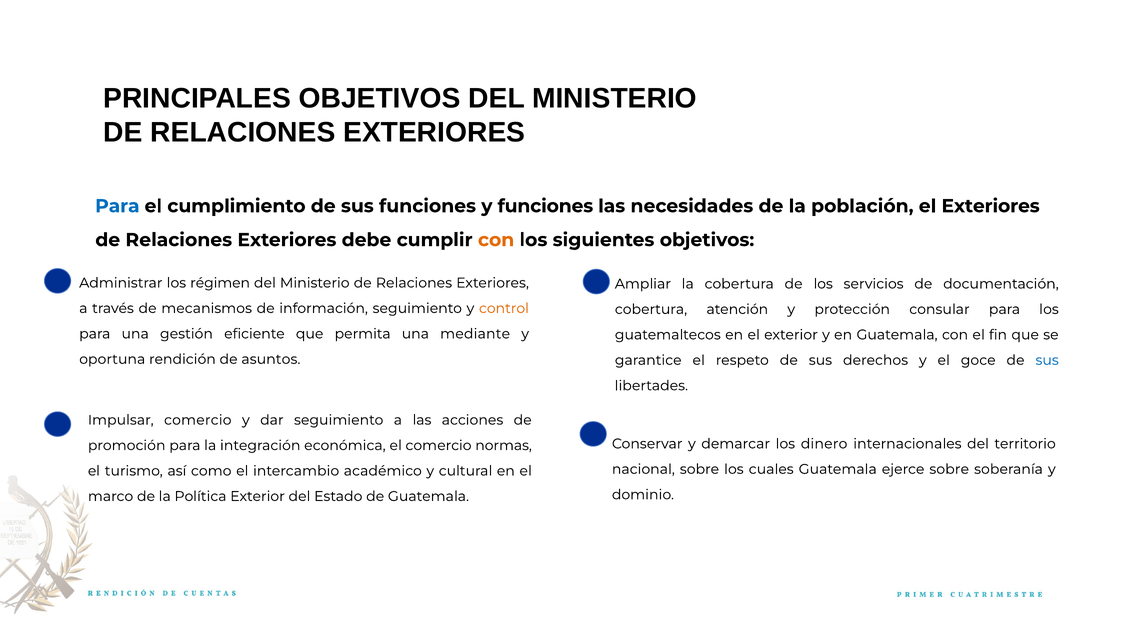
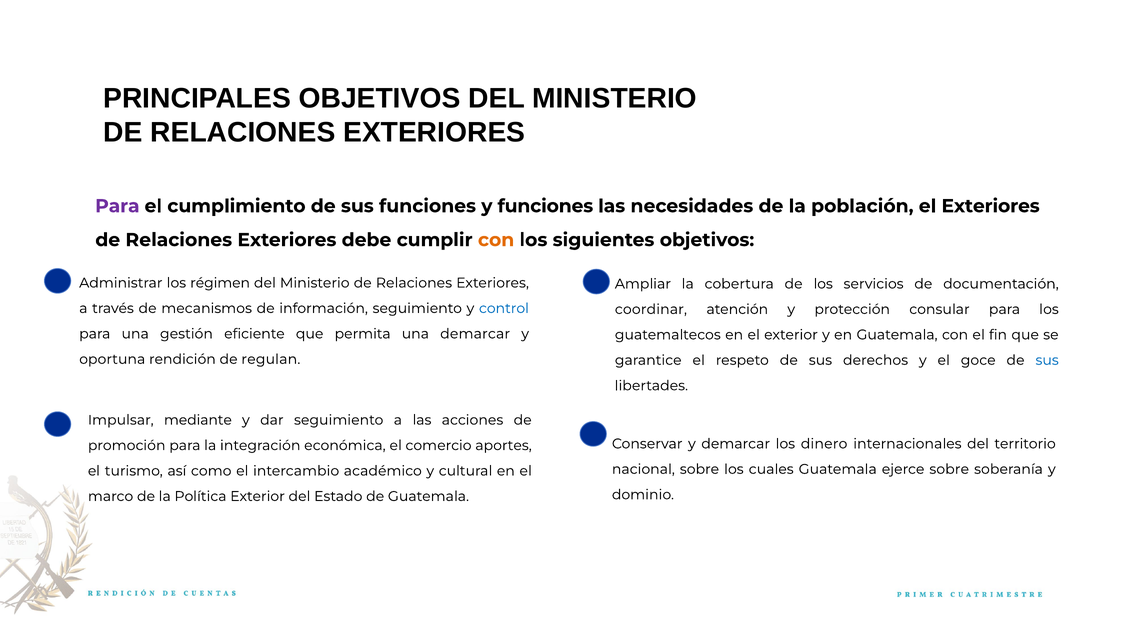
Para colour: blue -> purple (117, 206)
control colour: orange -> blue (504, 308)
cobertura: cobertura -> coordinar (651, 309)
una mediante: mediante -> demarcar (475, 334)
asuntos: asuntos -> regulan (271, 359)
Impulsar comercio: comercio -> mediante (198, 420)
normas: normas -> aportes (503, 445)
